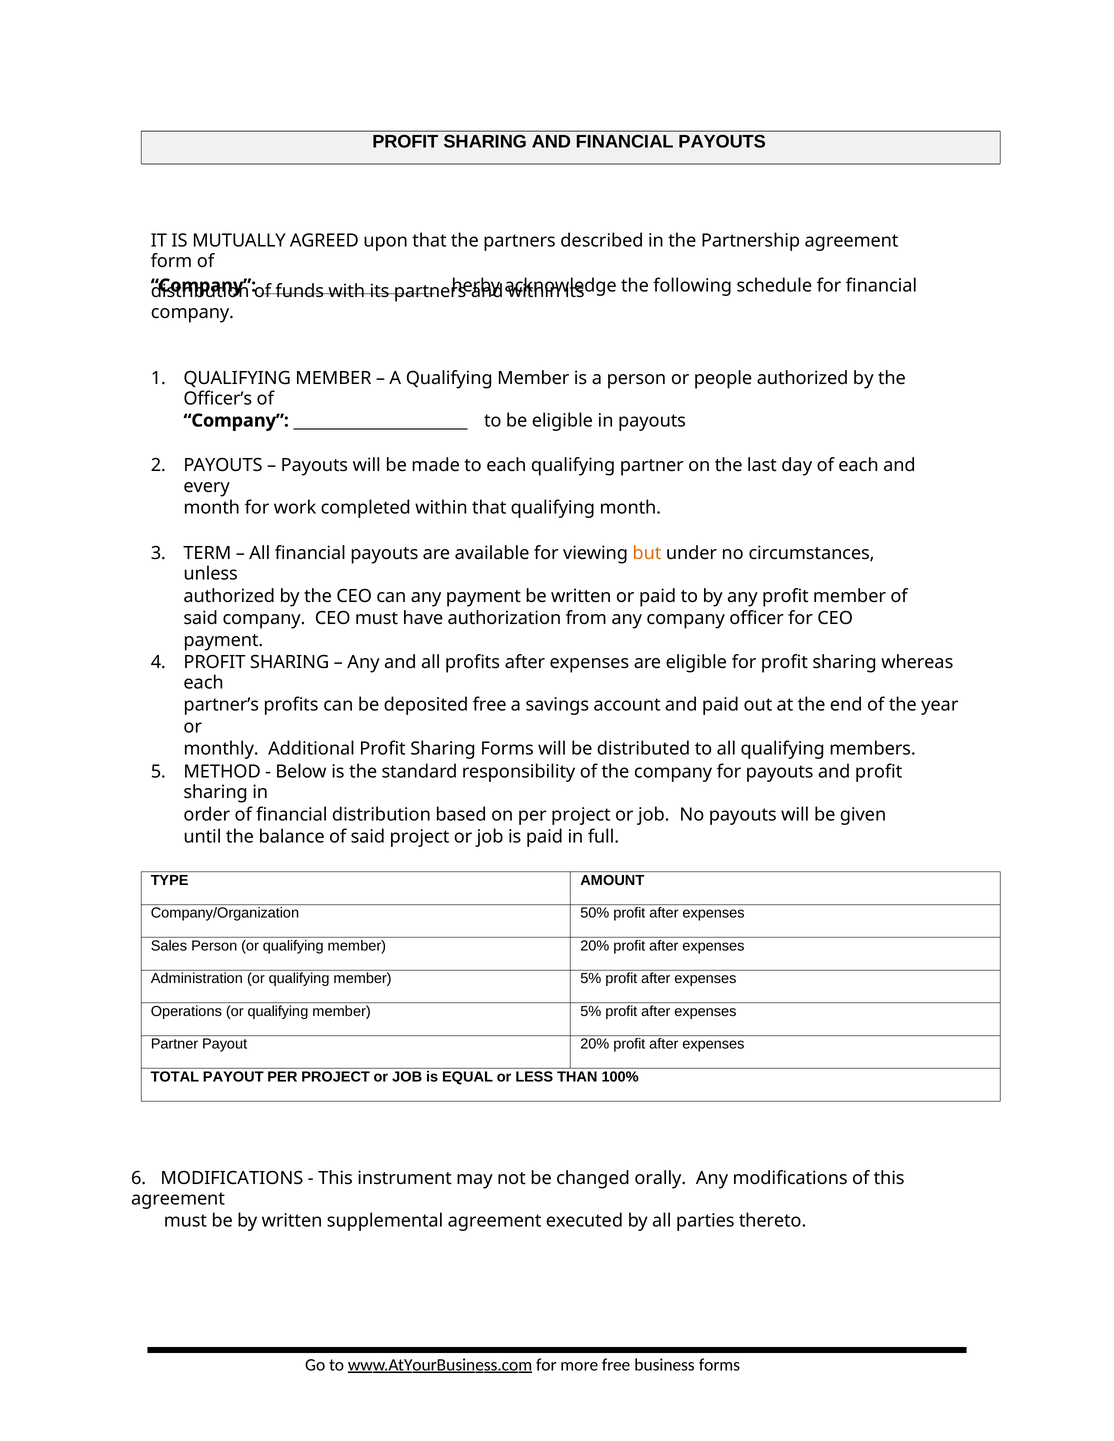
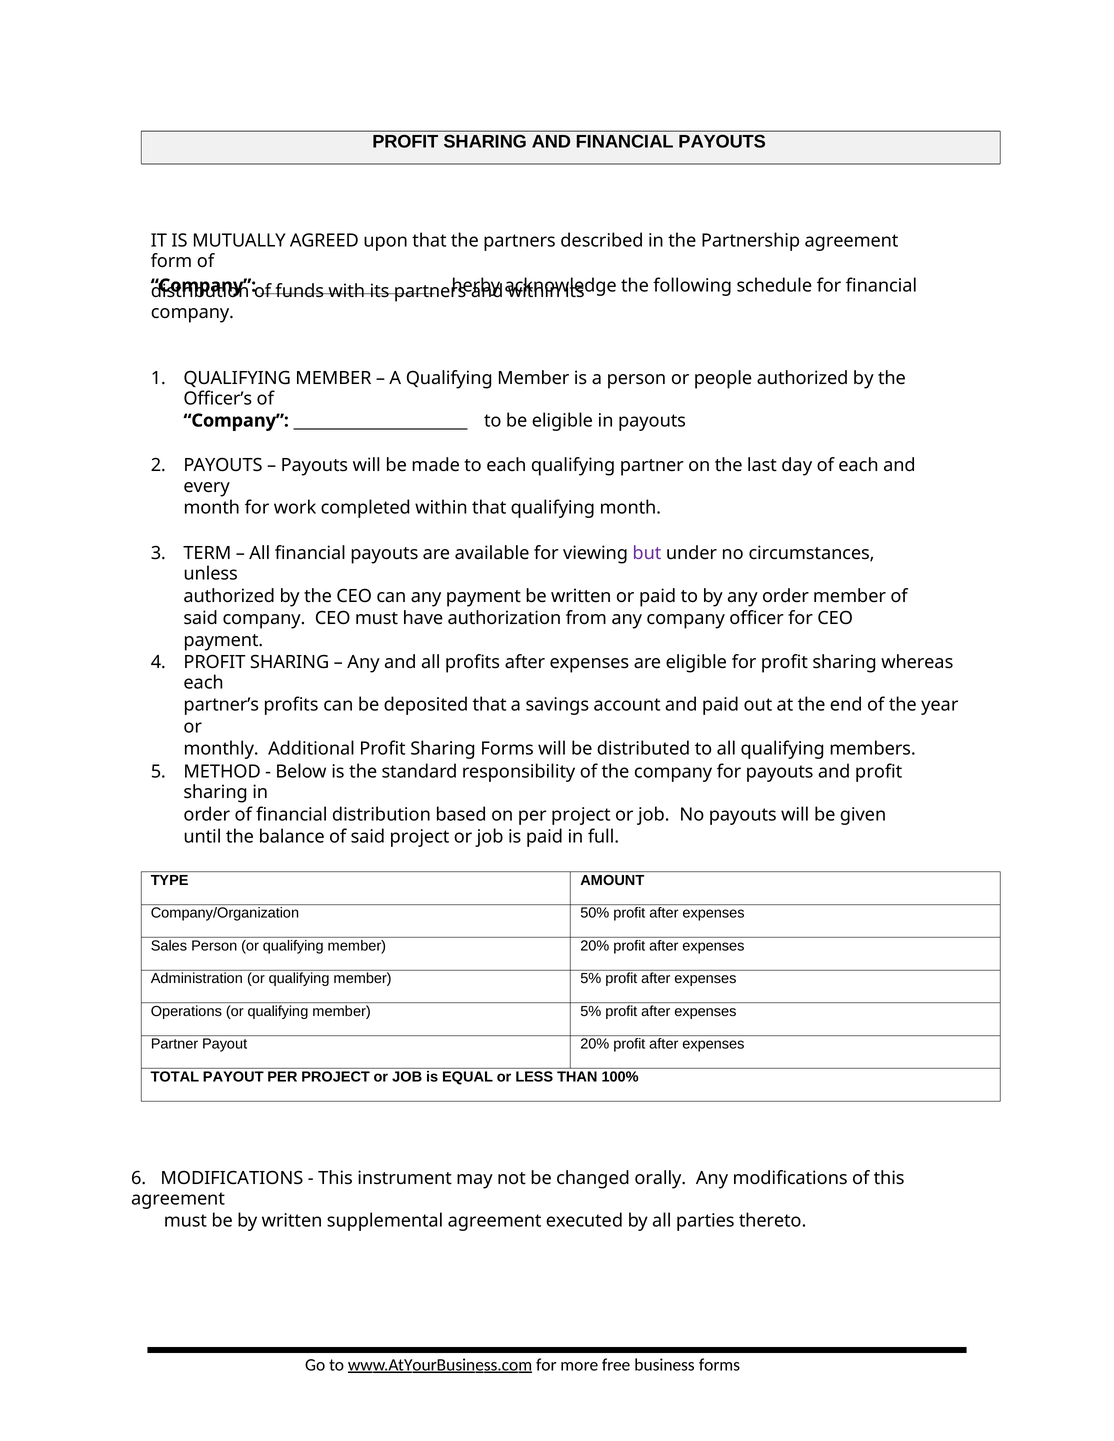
but colour: orange -> purple (647, 553)
any profit: profit -> order (785, 596)
deposited free: free -> that (490, 705)
